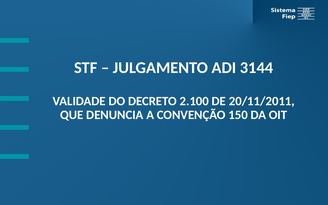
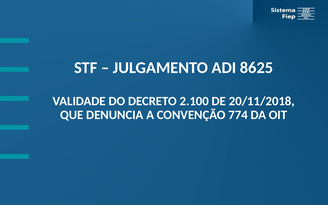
3144: 3144 -> 8625 (257, 68)
20/11/2011: 20/11/2011 -> 20/11/2018 (262, 101)
150: 150 -> 774 (238, 115)
